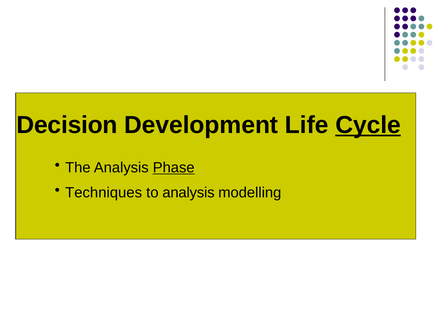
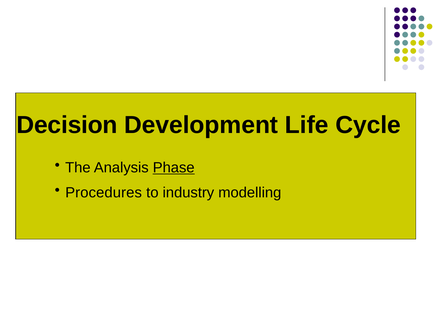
Cycle underline: present -> none (368, 125)
Techniques: Techniques -> Procedures (104, 192)
to analysis: analysis -> industry (188, 192)
